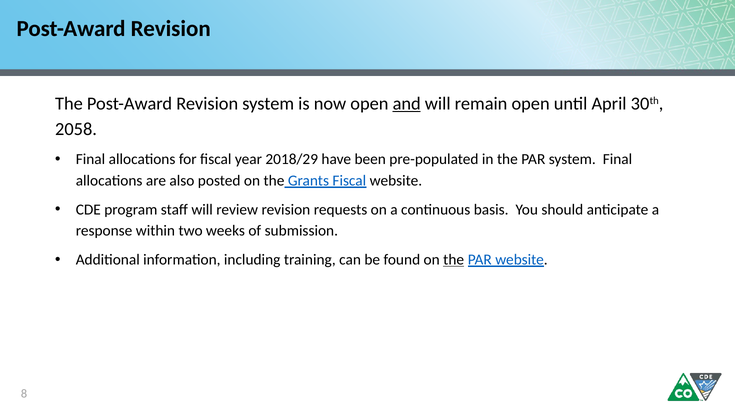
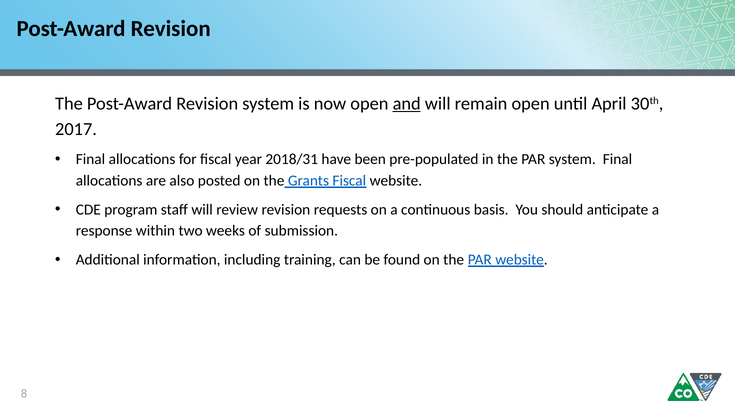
2058: 2058 -> 2017 (76, 129)
2018/29: 2018/29 -> 2018/31 (292, 160)
the underline: present -> none (454, 260)
